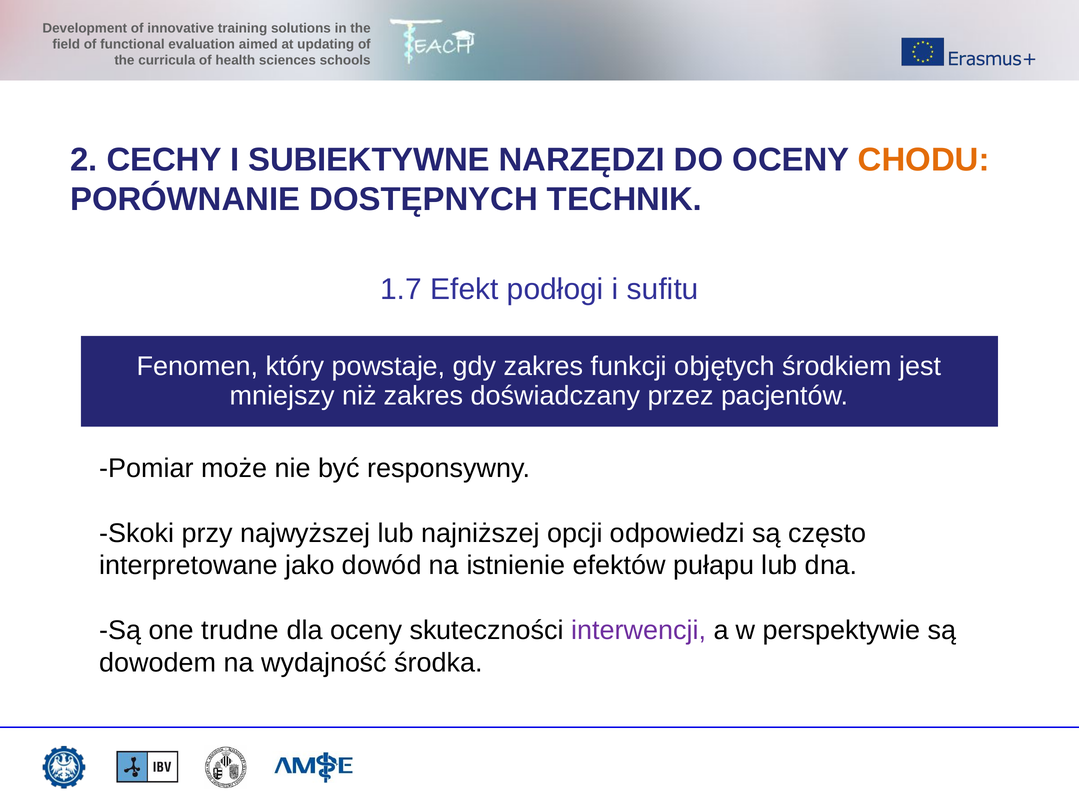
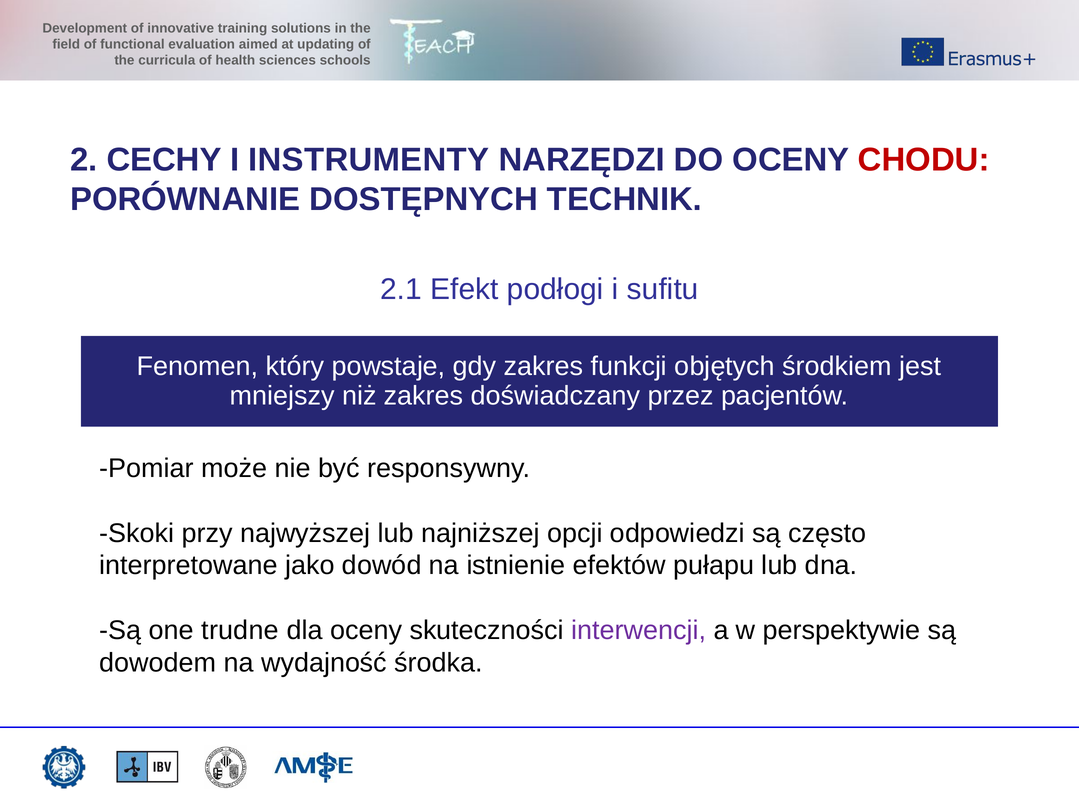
SUBIEKTYWNE: SUBIEKTYWNE -> INSTRUMENTY (369, 160)
CHODU colour: orange -> red (924, 160)
1.7: 1.7 -> 2.1 (401, 289)
